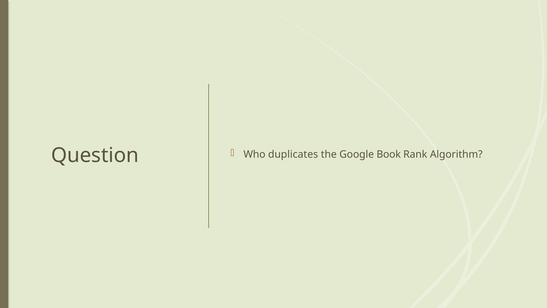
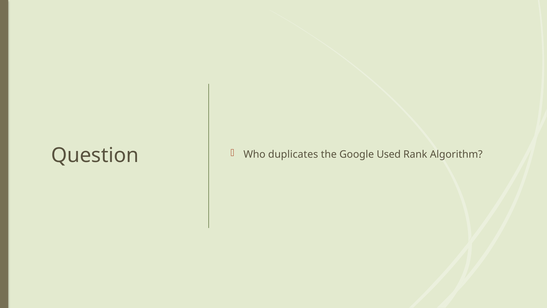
Book: Book -> Used (389, 154)
